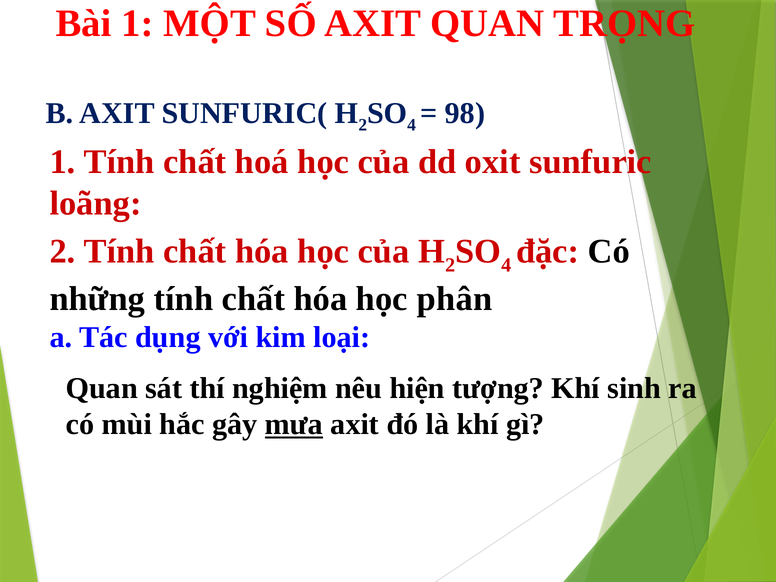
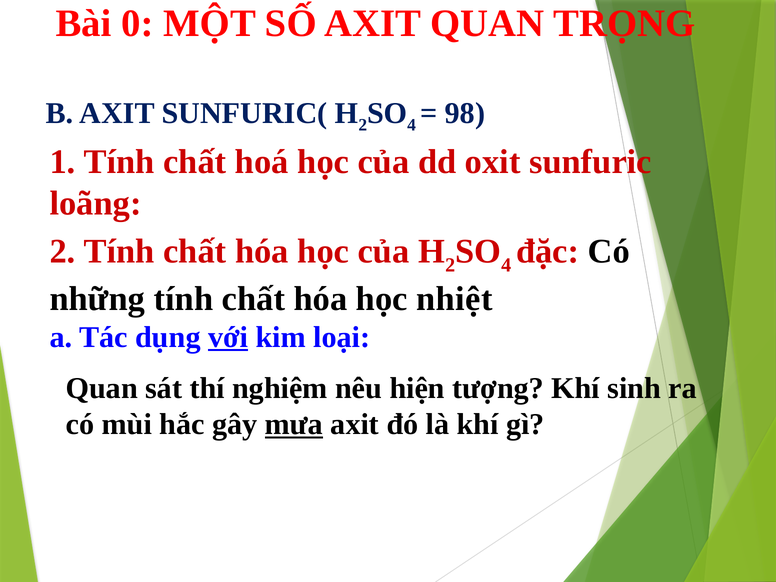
Bài 1: 1 -> 0 (137, 23)
phân: phân -> nhiệt (454, 299)
với underline: none -> present (228, 337)
